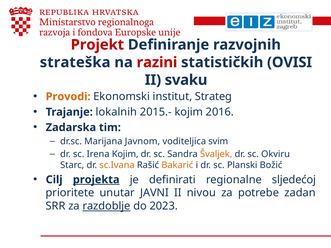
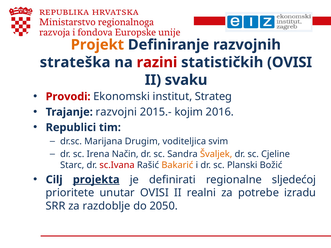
Projekt colour: red -> orange (97, 45)
Provodi colour: orange -> red (68, 97)
lokalnih: lokalnih -> razvojni (116, 112)
Zadarska: Zadarska -> Republici (71, 128)
Javnom: Javnom -> Drugim (142, 141)
Irena Kojim: Kojim -> Način (125, 154)
Okviru: Okviru -> Cjeline (276, 154)
sc.Ivana colour: orange -> red (117, 165)
unutar JAVNI: JAVNI -> OVISI (154, 193)
nivou: nivou -> realni (201, 193)
zadan: zadan -> izradu (300, 193)
razdoblje underline: present -> none (106, 206)
2023: 2023 -> 2050 (164, 206)
